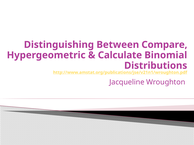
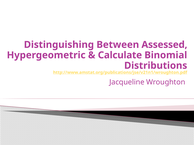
Compare: Compare -> Assessed (164, 45)
